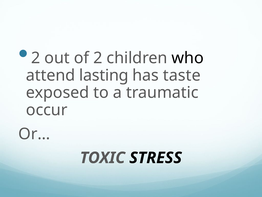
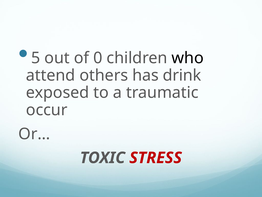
2: 2 -> 5 (36, 58)
of 2: 2 -> 0 (98, 58)
lasting: lasting -> others (104, 75)
taste: taste -> drink (182, 75)
STRESS colour: black -> red (156, 157)
